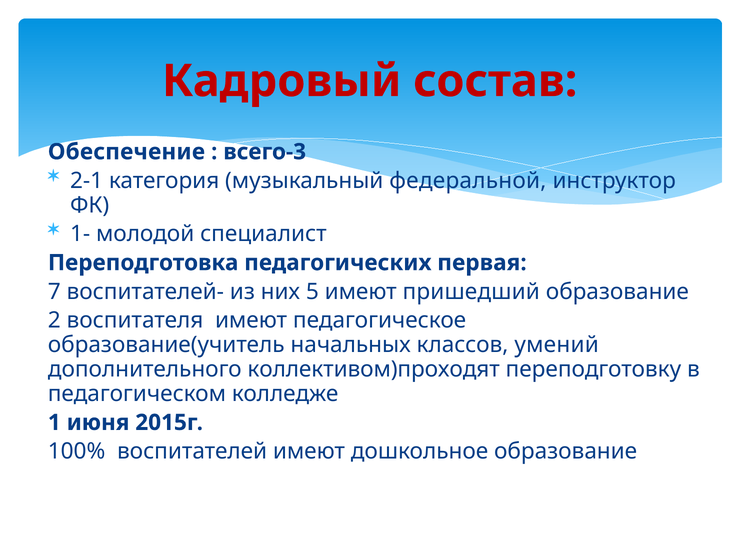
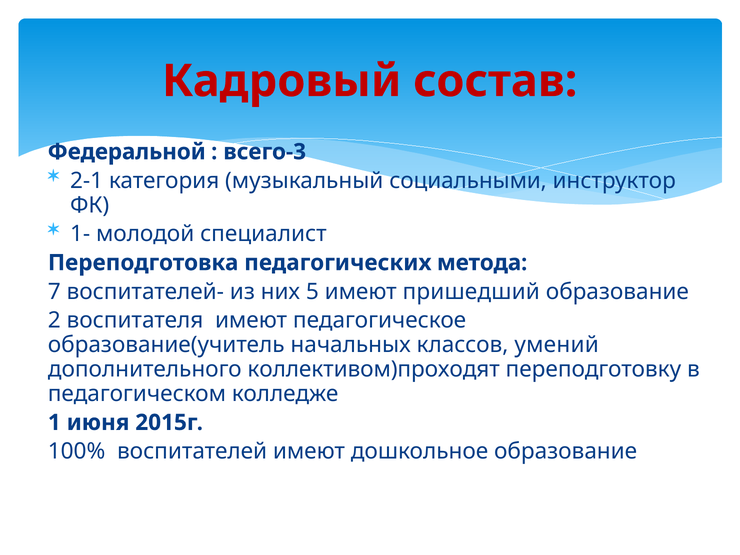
Обеспечение: Обеспечение -> Федеральной (127, 152)
федеральной: федеральной -> социальными (468, 181)
первая: первая -> метода (482, 263)
